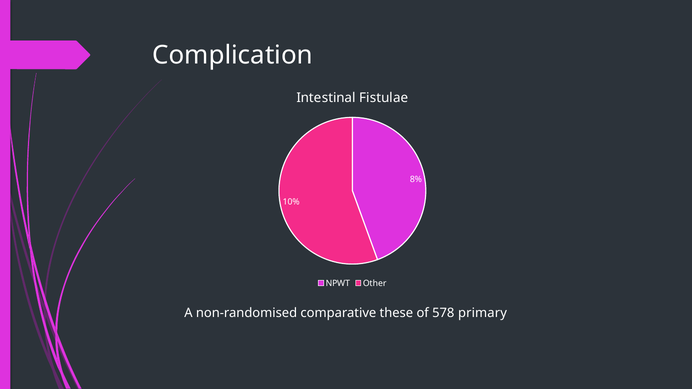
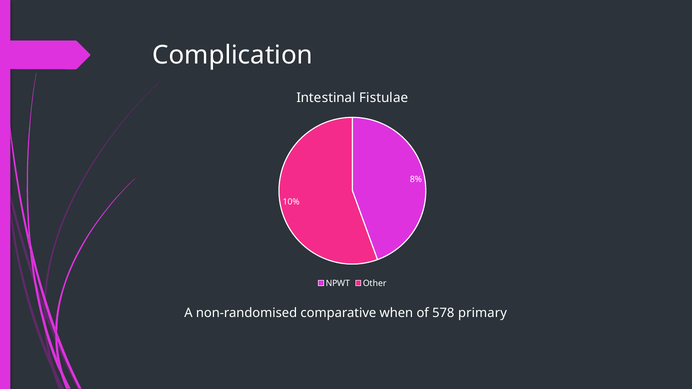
these: these -> when (396, 313)
